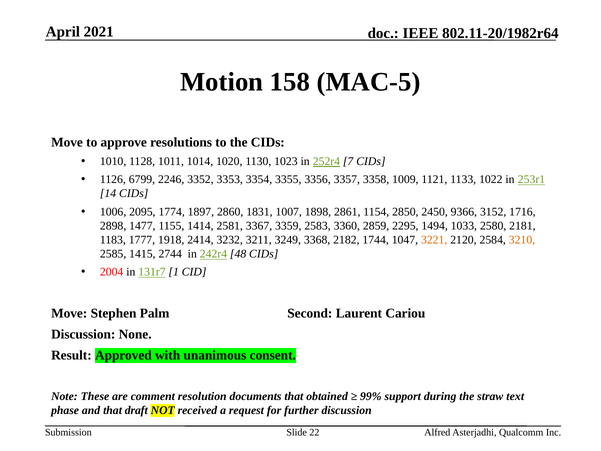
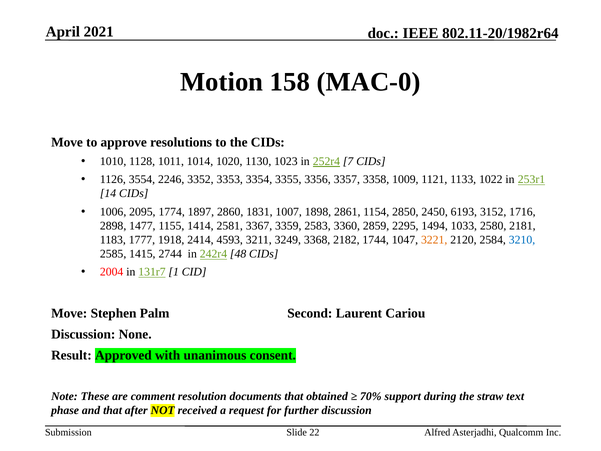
MAC-5: MAC-5 -> MAC-0 (369, 82)
6799: 6799 -> 3554 (142, 179)
9366: 9366 -> 6193 (464, 212)
3232: 3232 -> 4593 (230, 240)
3210 colour: orange -> blue (522, 240)
99%: 99% -> 70% (371, 396)
draft: draft -> after (136, 410)
